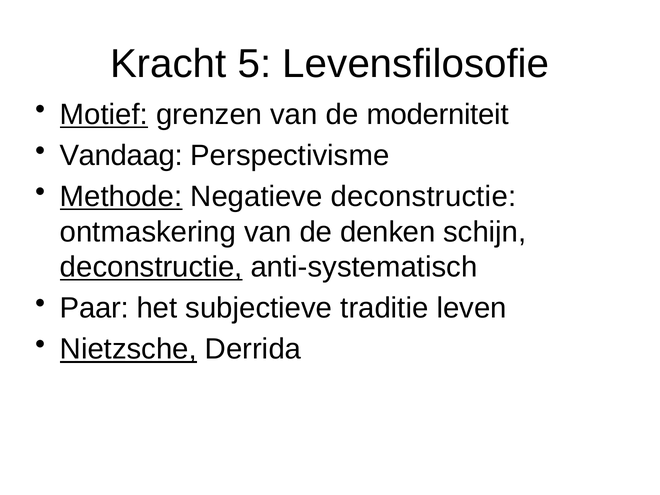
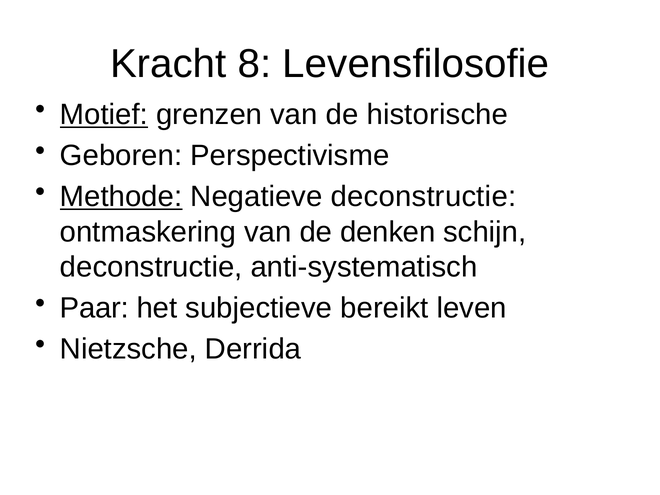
5: 5 -> 8 (255, 64)
moderniteit: moderniteit -> historische (437, 115)
Vandaag: Vandaag -> Geboren (121, 156)
deconstructie underline: present -> none (151, 267)
traditie: traditie -> bereikt (384, 308)
Nietzsche underline: present -> none (128, 349)
